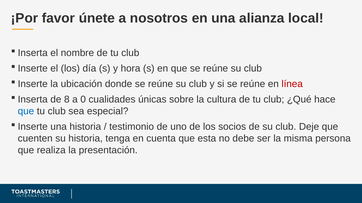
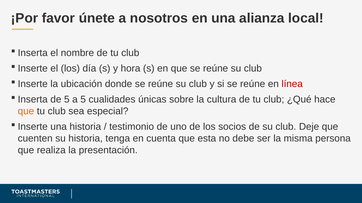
de 8: 8 -> 5 (67, 100)
a 0: 0 -> 5 (83, 100)
que colour: blue -> orange (26, 112)
